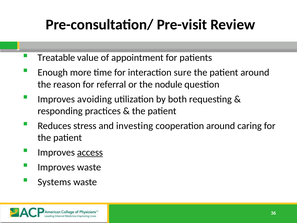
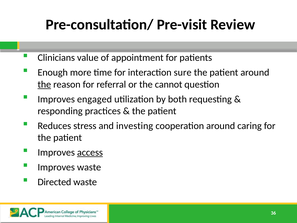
Treatable: Treatable -> Clinicians (56, 58)
the underline: none -> present (44, 84)
nodule: nodule -> cannot (169, 84)
avoiding: avoiding -> engaged (95, 99)
Systems: Systems -> Directed (54, 182)
